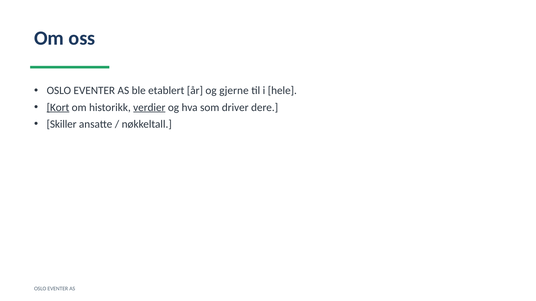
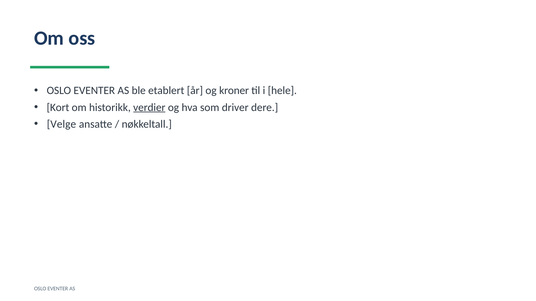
gjerne: gjerne -> kroner (234, 91)
Kort underline: present -> none (58, 108)
Skiller: Skiller -> Velge (61, 124)
